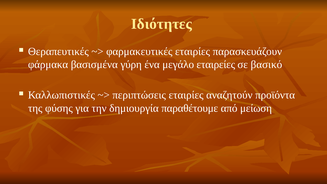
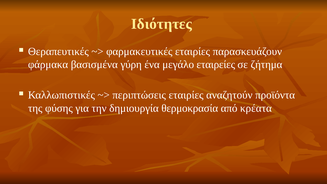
βασικό: βασικό -> ζήτημα (267, 65)
παραθέτουμε: παραθέτουμε -> θερμοκρασία (190, 108)
μείωση: μείωση -> κρέατα (256, 108)
